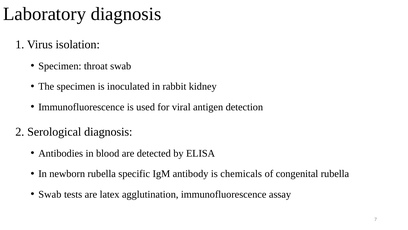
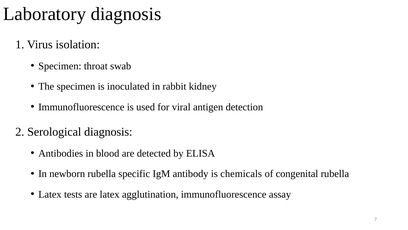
Swab: Swab -> Latex (50, 194)
